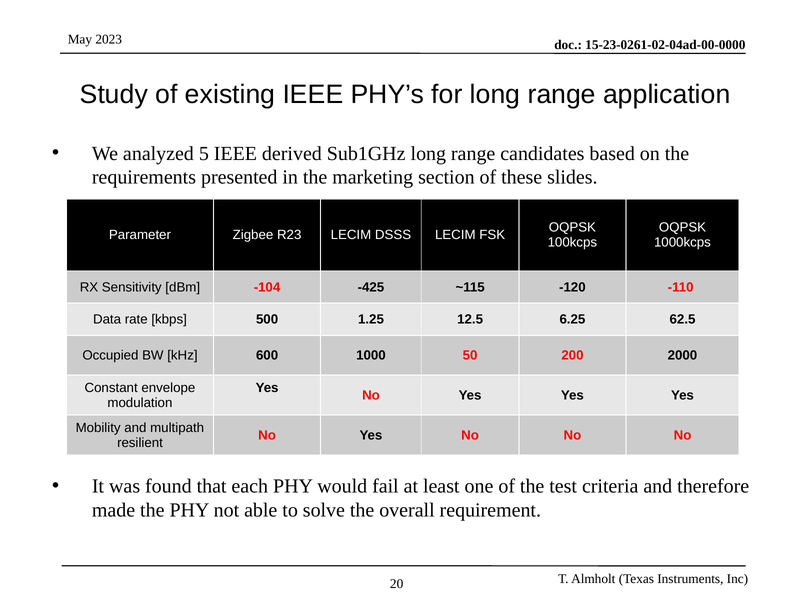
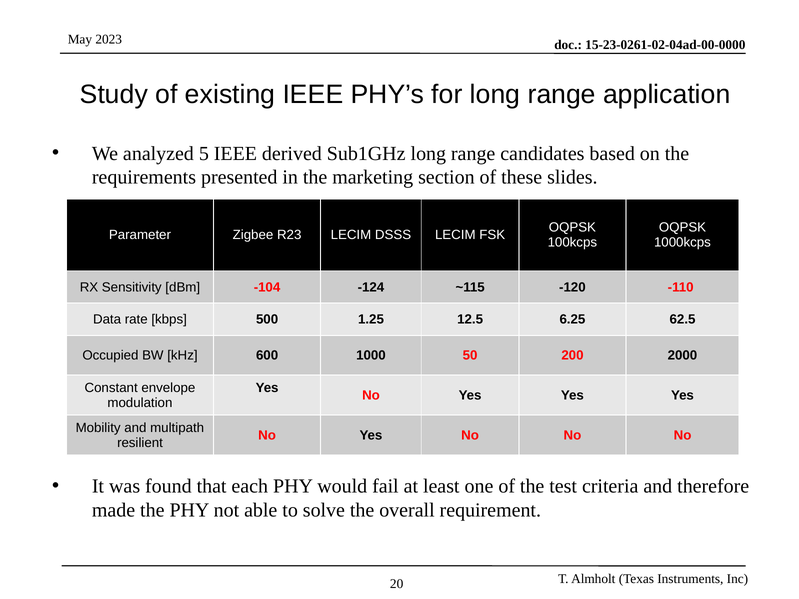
-425: -425 -> -124 (371, 287)
